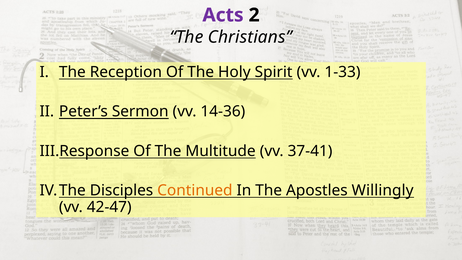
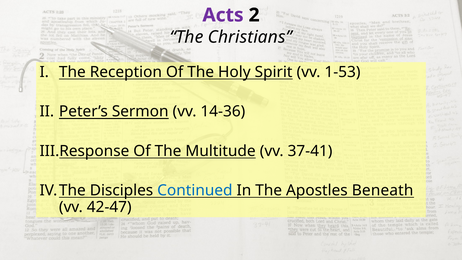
1-33: 1-33 -> 1-53 (342, 72)
Continued colour: orange -> blue (195, 190)
Willingly: Willingly -> Beneath (383, 190)
